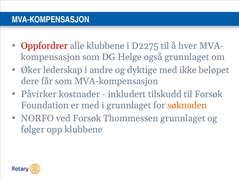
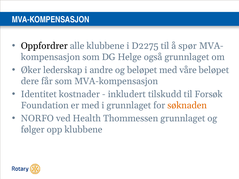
Oppfordrer colour: red -> black (44, 46)
hver: hver -> spør (188, 46)
og dyktige: dyktige -> beløpet (142, 70)
ikke: ikke -> våre (188, 70)
Påvirker: Påvirker -> Identitet (39, 94)
ved Forsøk: Forsøk -> Health (87, 119)
